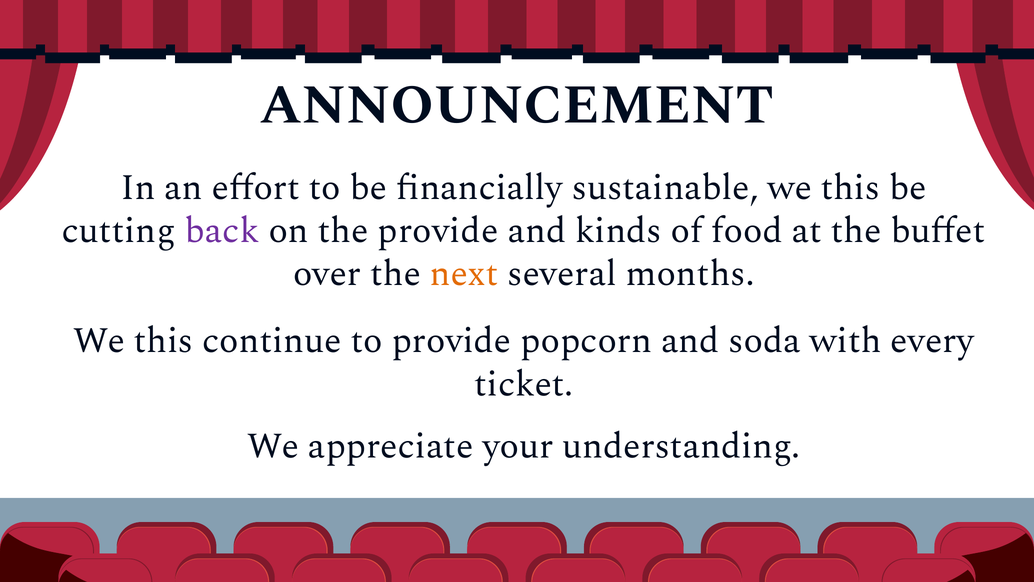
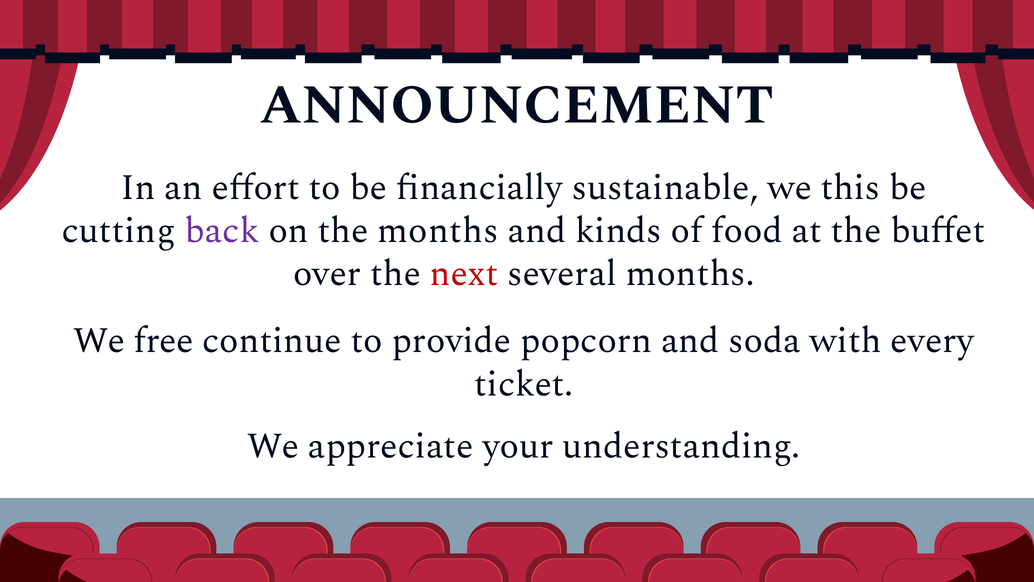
the provide: provide -> months (438, 230)
next colour: orange -> red (464, 273)
this: this -> free (164, 340)
